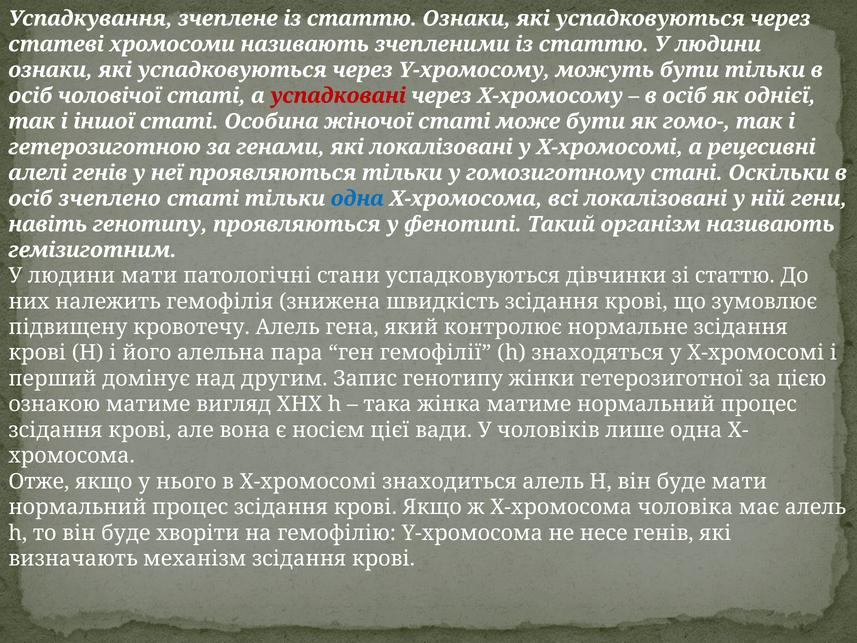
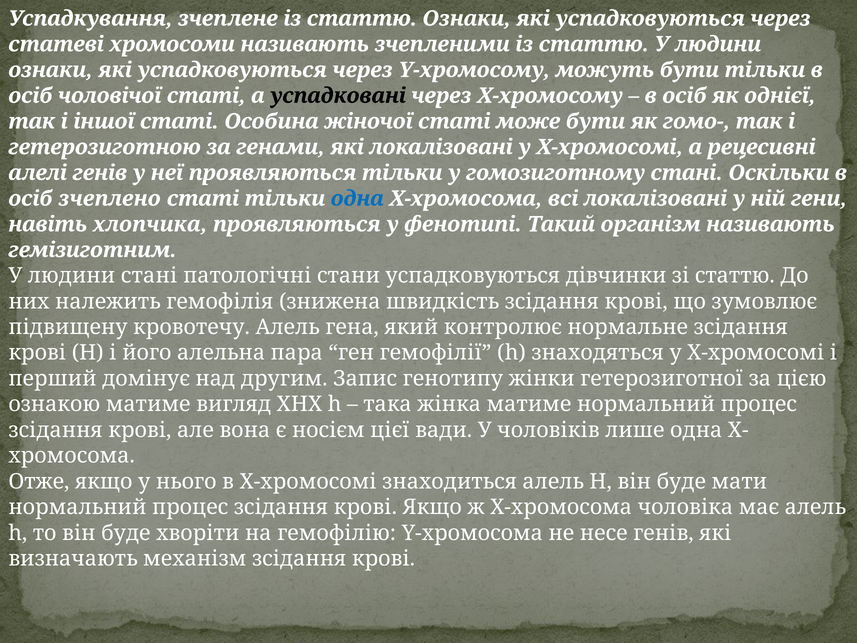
успадковані colour: red -> black (338, 96)
навіть генотипу: генотипу -> хлопчика (150, 224)
людини мати: мати -> стані (149, 276)
